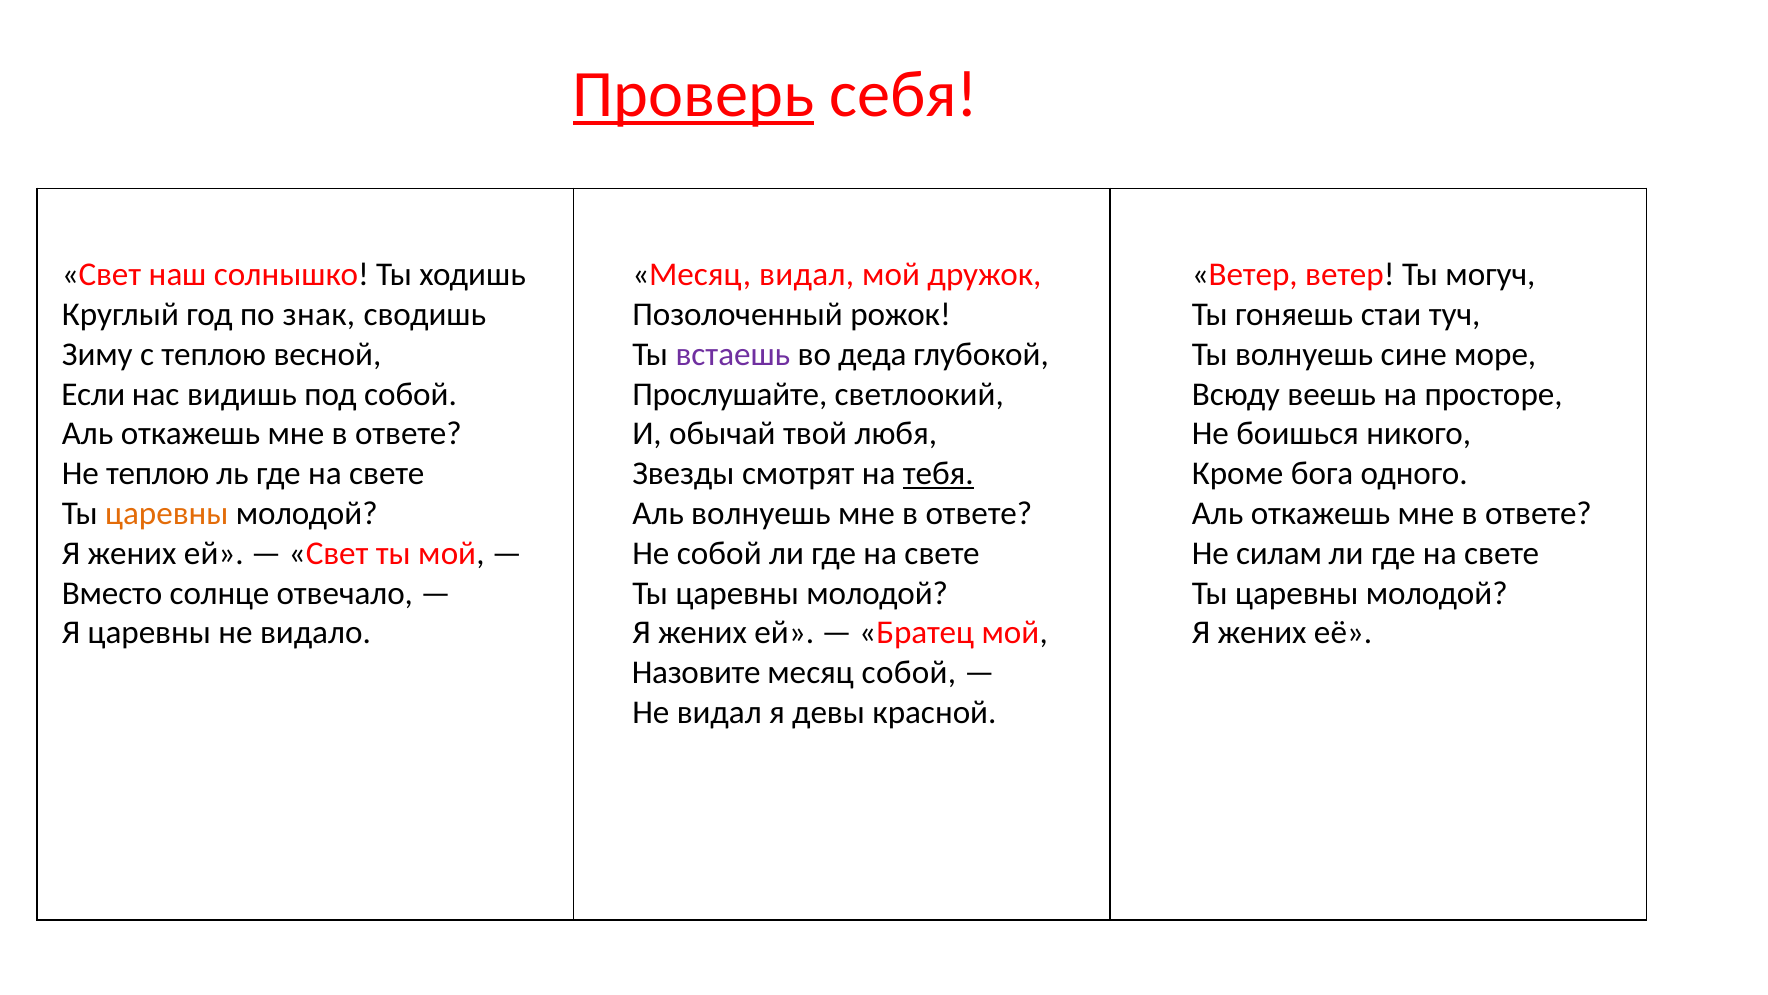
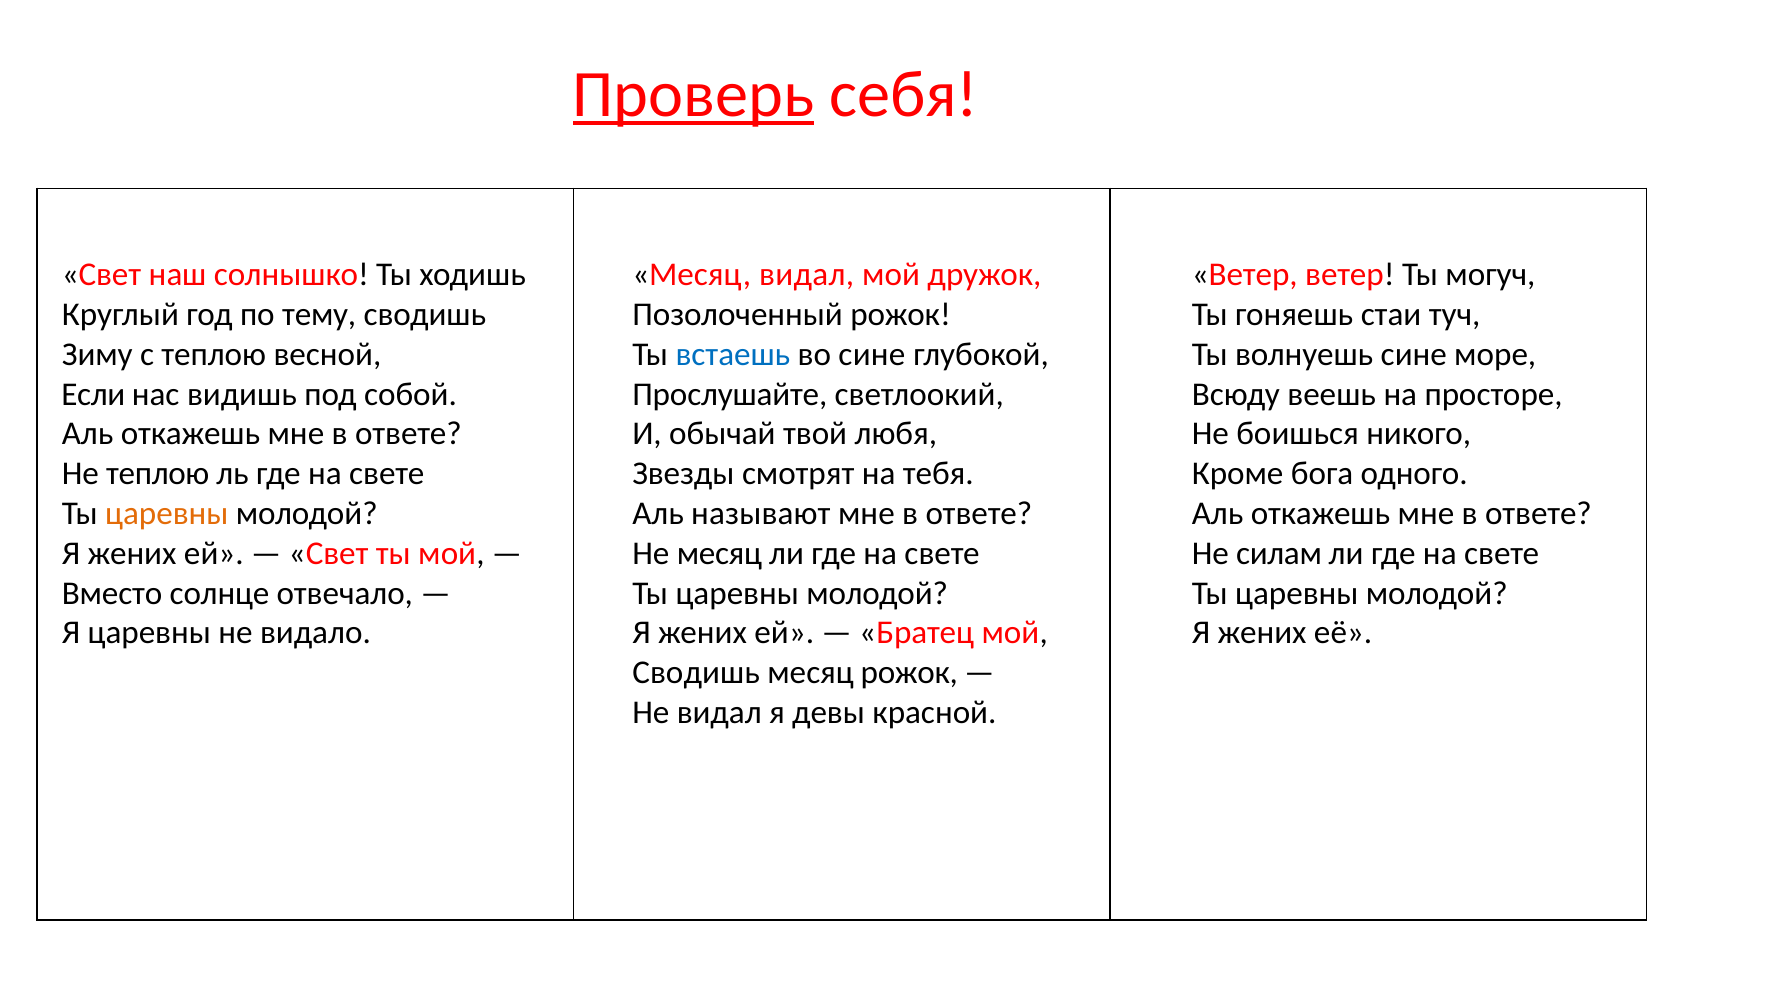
знак: знак -> тему (319, 314)
встаешь colour: purple -> blue (733, 354)
во деда: деда -> сине (872, 354)
тебя underline: present -> none (938, 474)
Аль волнуешь: волнуешь -> называют (761, 513)
Не собой: собой -> месяц (719, 553)
Назовите: Назовите -> Сводишь (696, 672)
месяц собой: собой -> рожок (909, 672)
